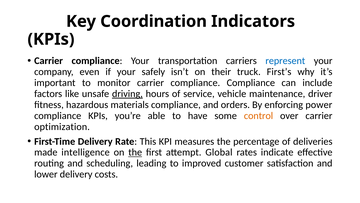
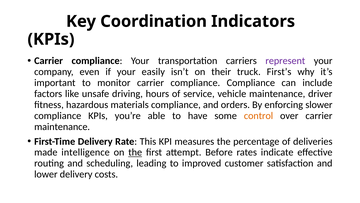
represent colour: blue -> purple (285, 61)
safely: safely -> easily (153, 72)
driving underline: present -> none (127, 94)
power: power -> slower (319, 104)
optimization: optimization -> maintenance (62, 126)
Global: Global -> Before (219, 152)
